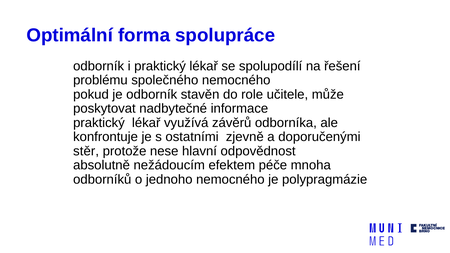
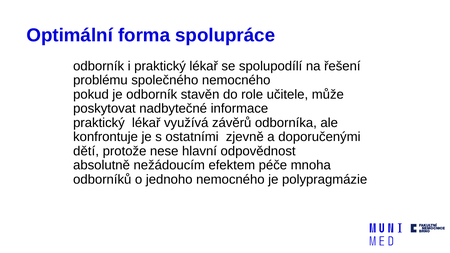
stěr: stěr -> dětí (86, 151)
